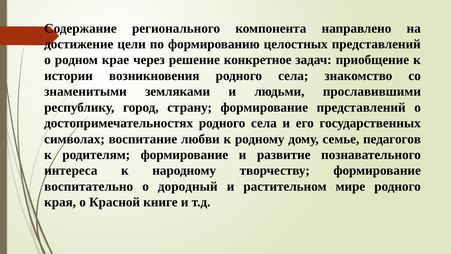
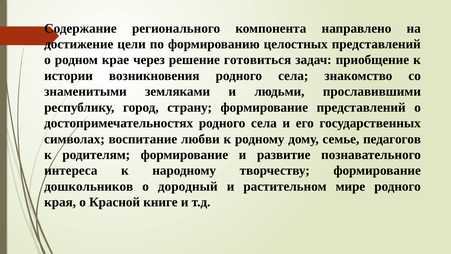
конкретное: конкретное -> готовиться (258, 60)
воспитательно: воспитательно -> дошкольников (89, 186)
